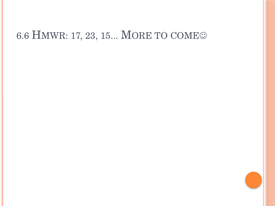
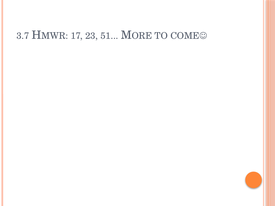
6.6: 6.6 -> 3.7 (23, 36)
15: 15 -> 51 (109, 36)
